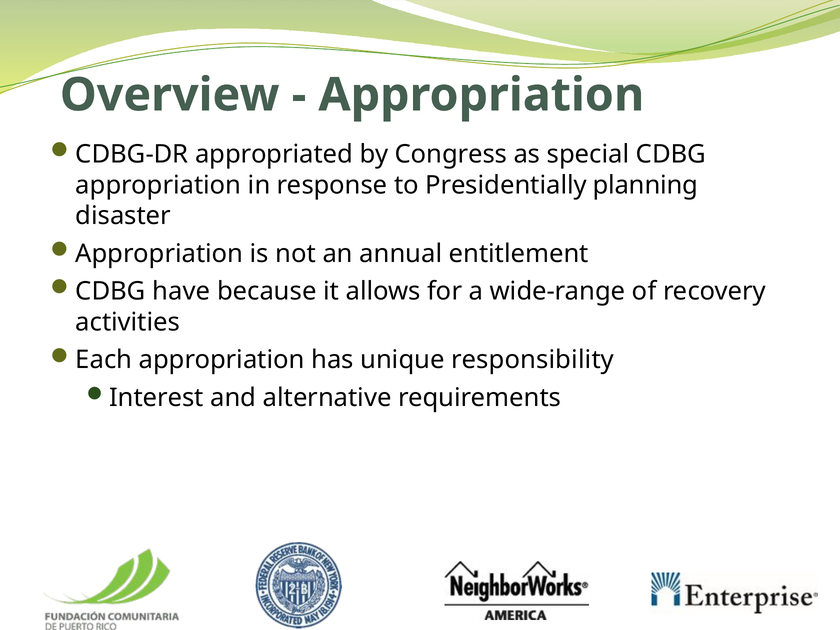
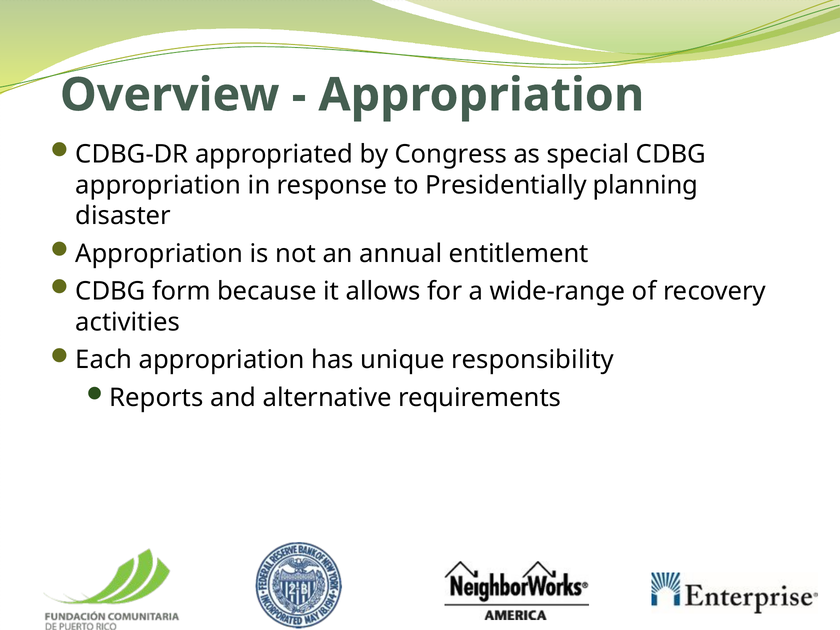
have: have -> form (181, 291)
Interest: Interest -> Reports (156, 398)
